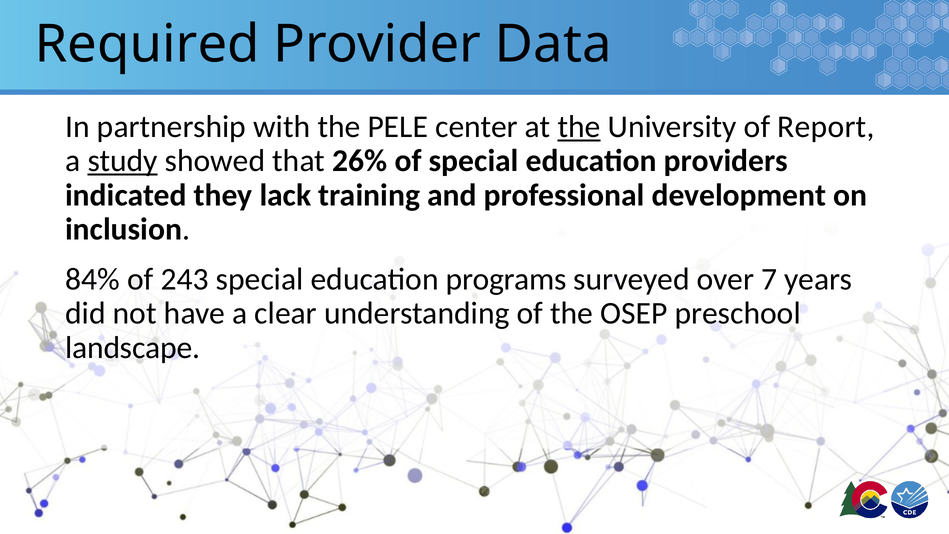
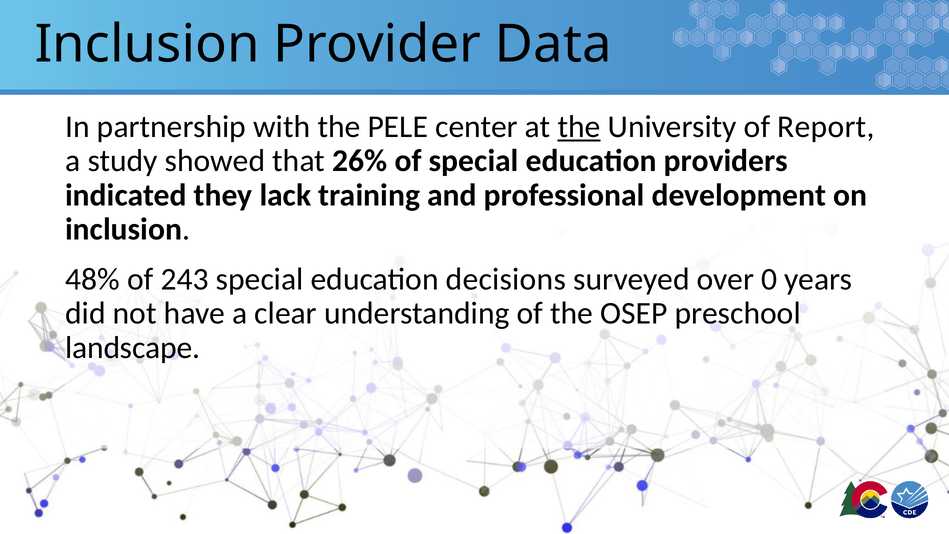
Required: Required -> Inclusion (147, 44)
study underline: present -> none (123, 161)
84%: 84% -> 48% (93, 279)
programs: programs -> decisions (506, 279)
7: 7 -> 0 (769, 279)
